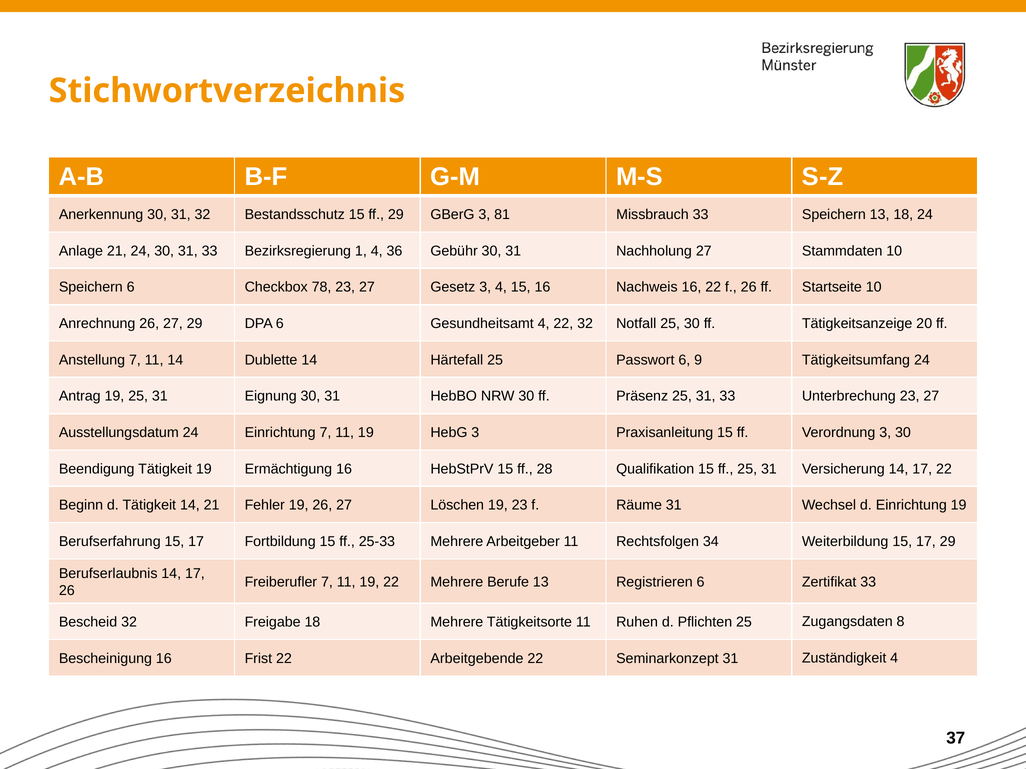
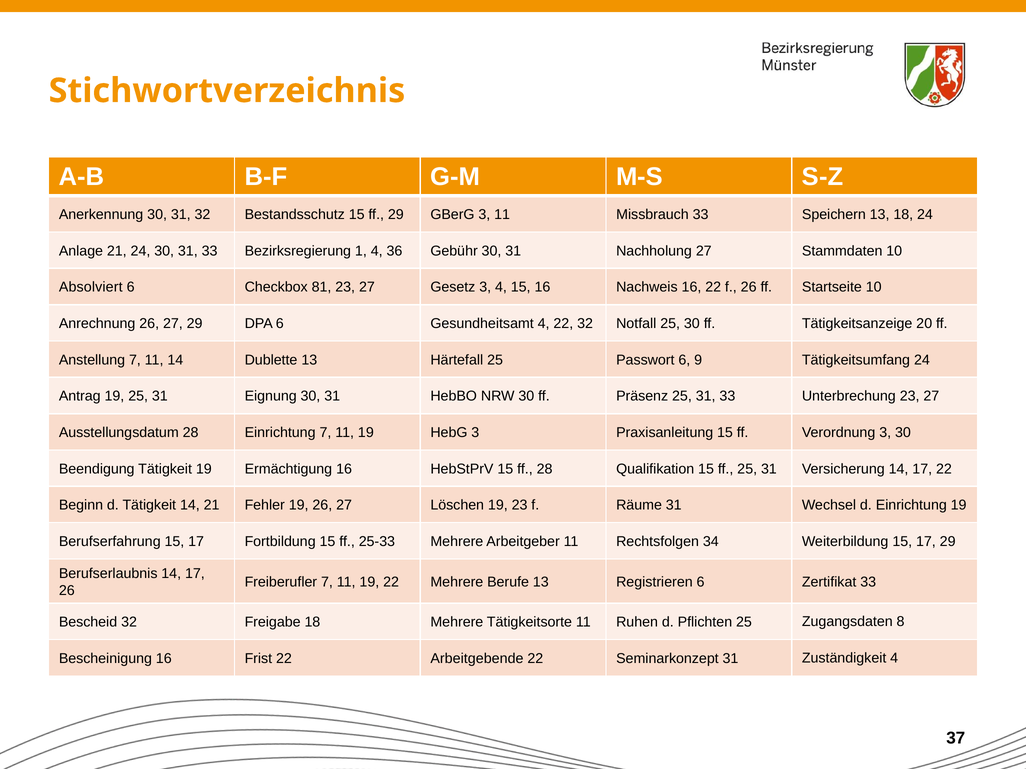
3 81: 81 -> 11 (502, 215)
Speichern: Speichern -> Absolviert (91, 287)
78: 78 -> 81 (322, 287)
Dublette 14: 14 -> 13 (309, 360)
Ausstellungsdatum 24: 24 -> 28 (191, 433)
